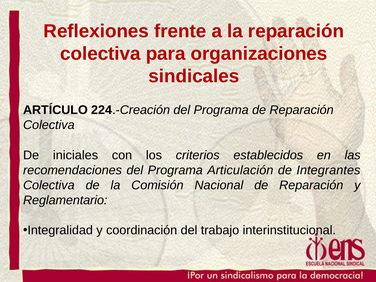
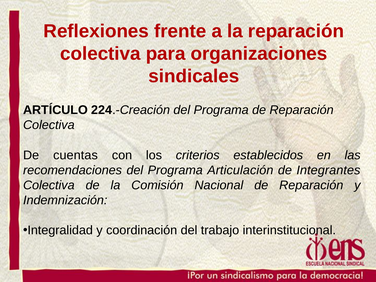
iniciales: iniciales -> cuentas (75, 155)
Reglamentario: Reglamentario -> Indemnización (65, 200)
